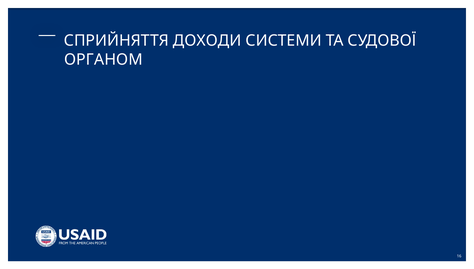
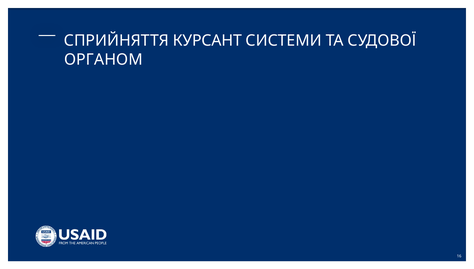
ДОХОДИ: ДОХОДИ -> КУРСАНТ (207, 41)
